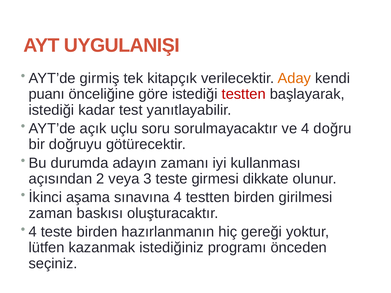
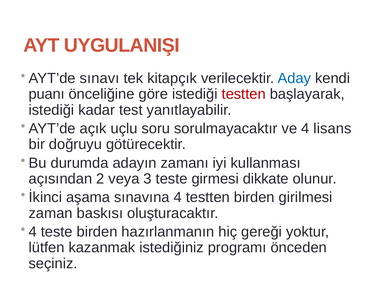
girmiş: girmiş -> sınavı (100, 78)
Aday colour: orange -> blue (294, 78)
doğru: doğru -> lisans (333, 129)
